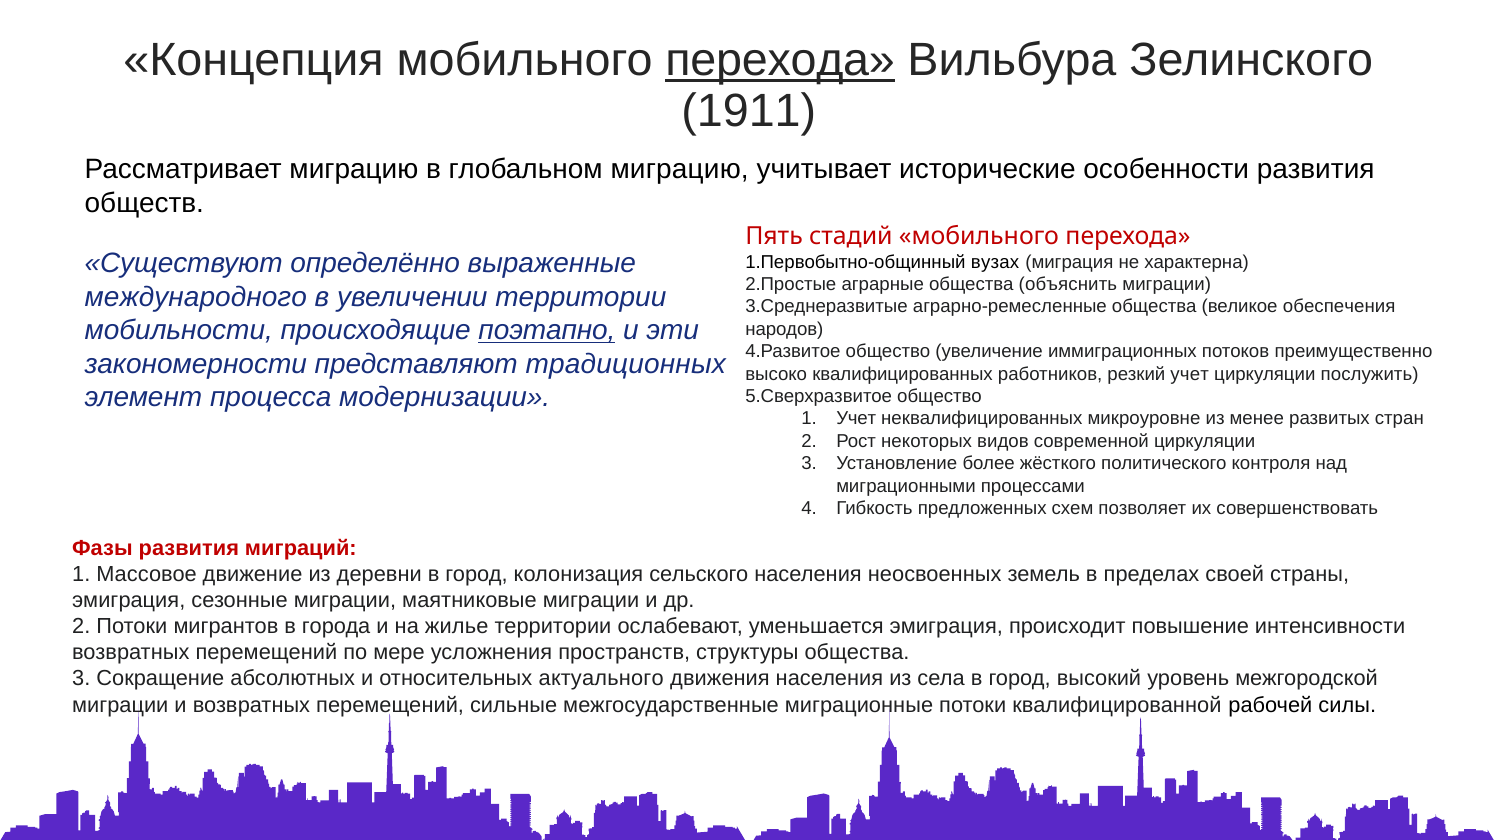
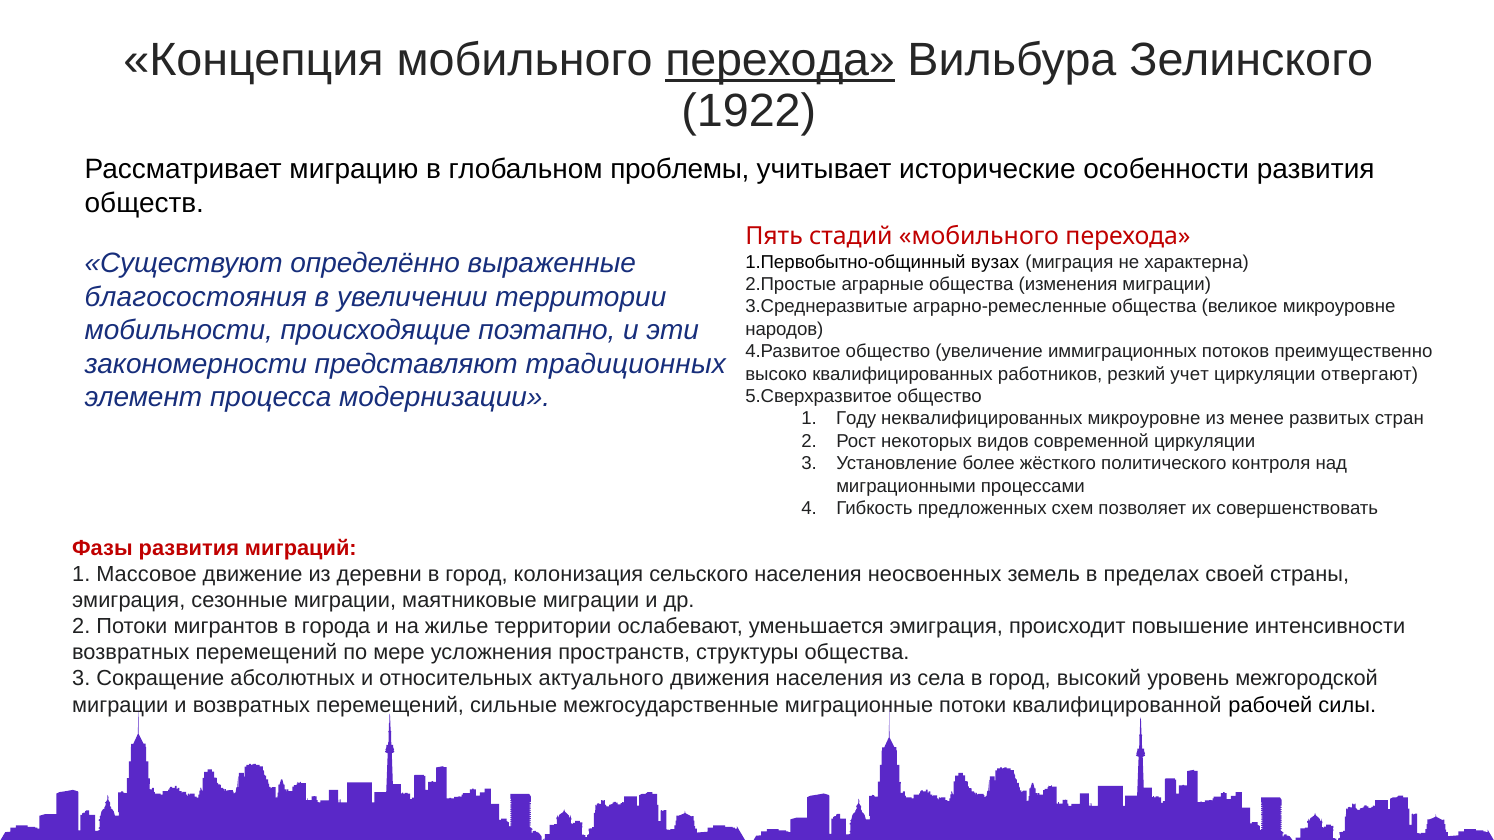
1911: 1911 -> 1922 (749, 111)
глобальном миграцию: миграцию -> проблемы (680, 169)
объяснить: объяснить -> изменения (1068, 284)
международного: международного -> благосостояния (196, 297)
великое обеспечения: обеспечения -> микроуровне (1339, 307)
поэтапно underline: present -> none (547, 331)
послужить: послужить -> отвергают (1370, 374)
1 Учет: Учет -> Году (856, 419)
